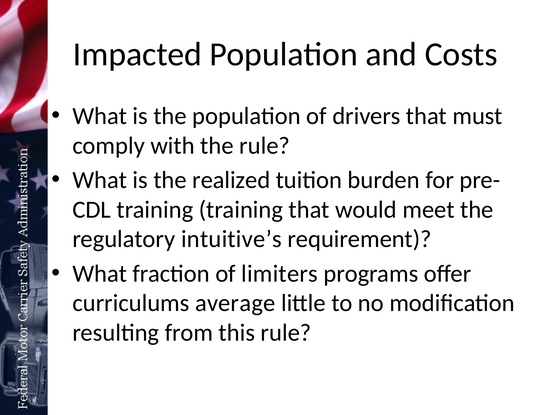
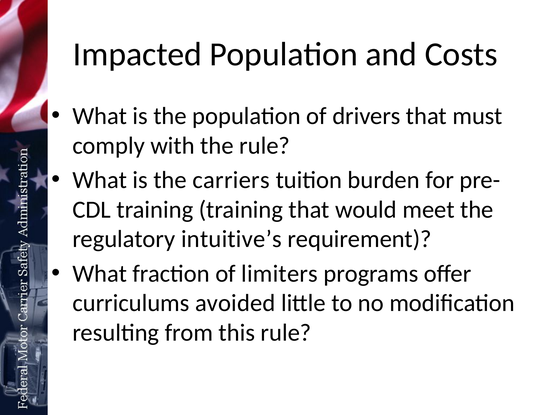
realized: realized -> carriers (231, 180)
average: average -> avoided (235, 303)
